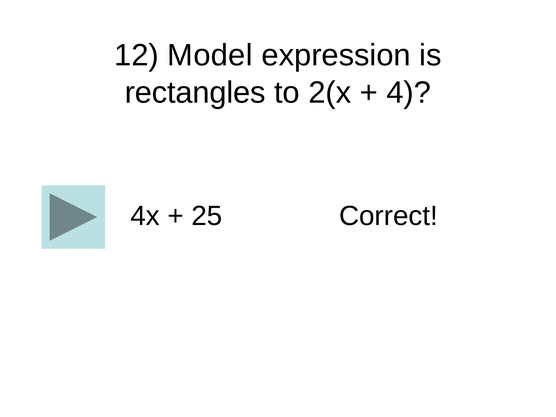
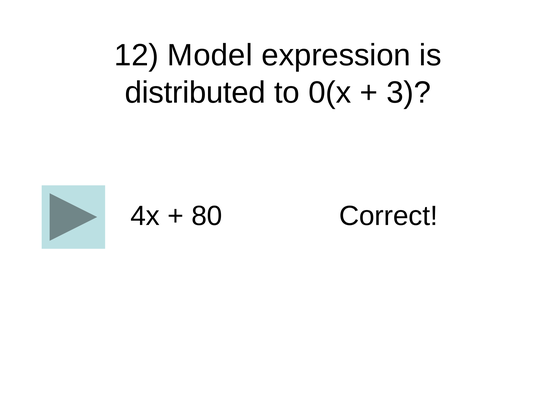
rectangles: rectangles -> distributed (195, 92)
2(x: 2(x -> 0(x (330, 92)
4: 4 -> 3 (409, 92)
25: 25 -> 80 (207, 216)
